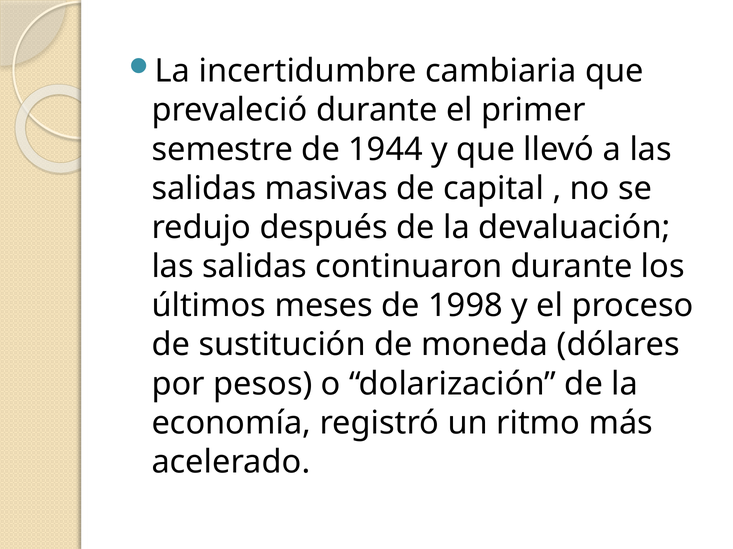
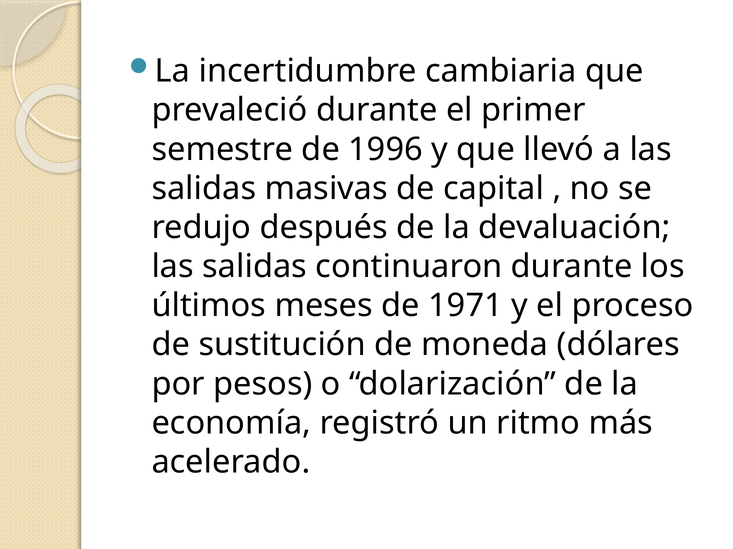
1944: 1944 -> 1996 (386, 150)
1998: 1998 -> 1971 (466, 306)
